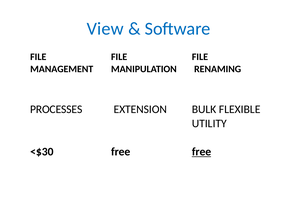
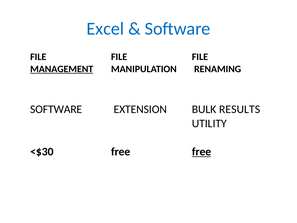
View: View -> Excel (105, 29)
MANAGEMENT underline: none -> present (62, 69)
PROCESSES: PROCESSES -> SOFTWARE (56, 109)
FLEXIBLE: FLEXIBLE -> RESULTS (240, 109)
